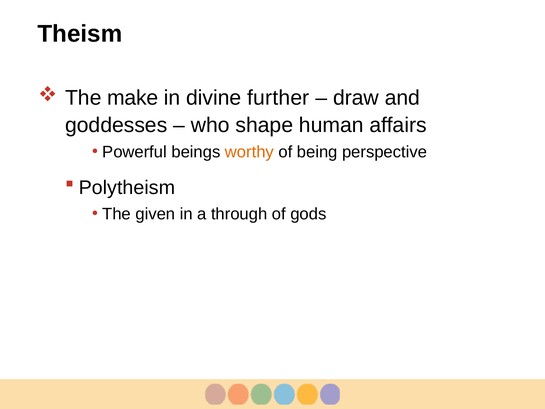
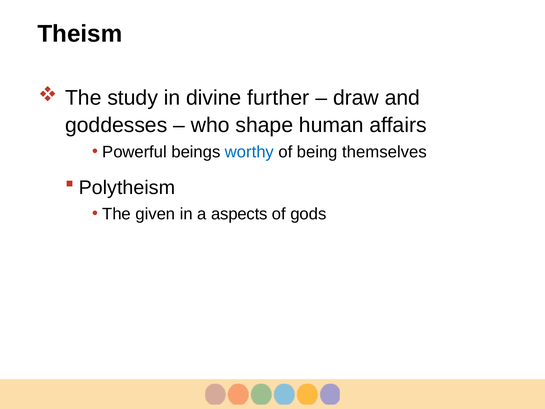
make: make -> study (133, 98)
worthy colour: orange -> blue (249, 152)
perspective: perspective -> themselves (385, 152)
through: through -> aspects (239, 214)
